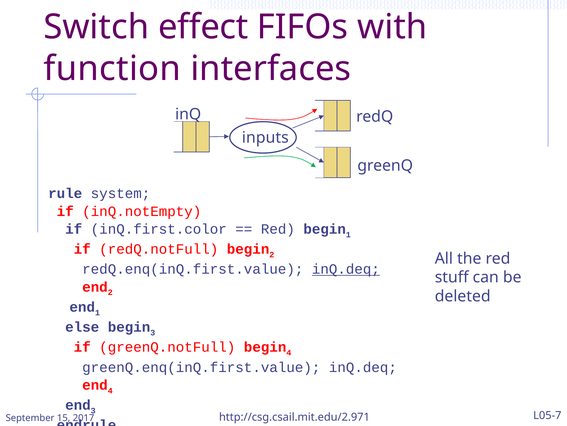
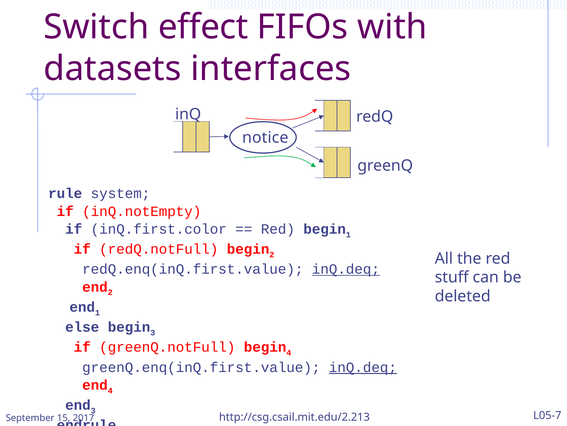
function: function -> datasets (112, 69)
inputs: inputs -> notice (265, 137)
inQ.deq underline: none -> present (363, 367)
http://csg.csail.mit.edu/2.971: http://csg.csail.mit.edu/2.971 -> http://csg.csail.mit.edu/2.213 (294, 417)
